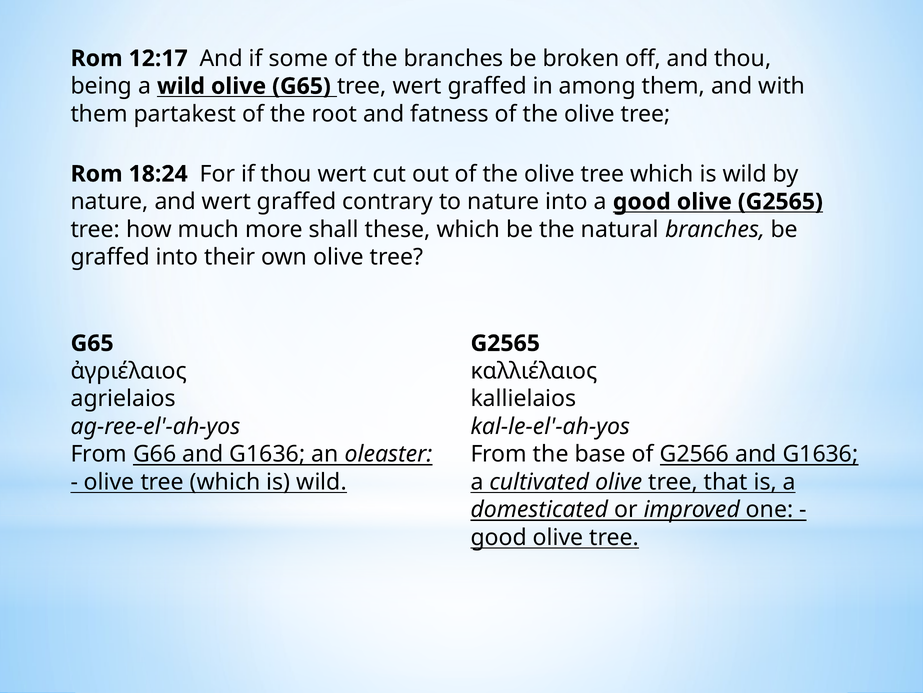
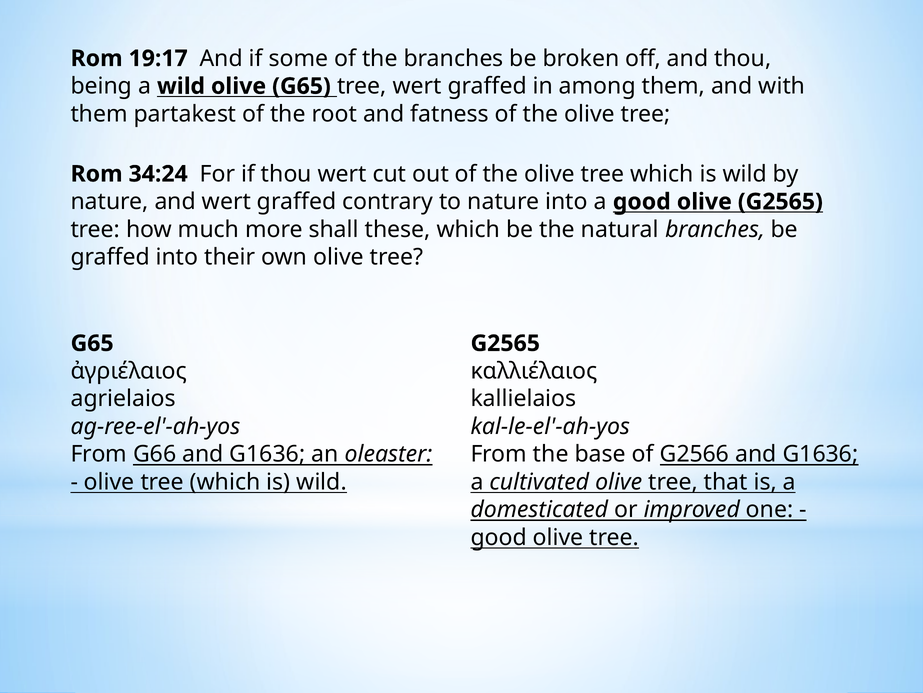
12:17: 12:17 -> 19:17 (158, 58)
18:24: 18:24 -> 34:24 (158, 174)
